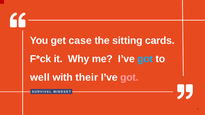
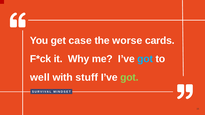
sitting: sitting -> worse (127, 41)
their: their -> stuff (87, 78)
got colour: pink -> light green (129, 78)
